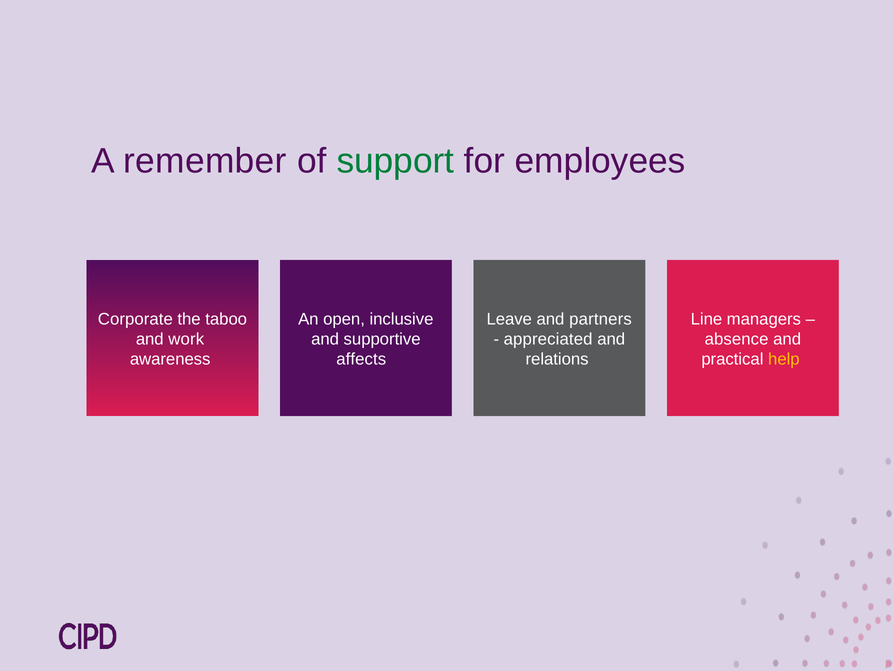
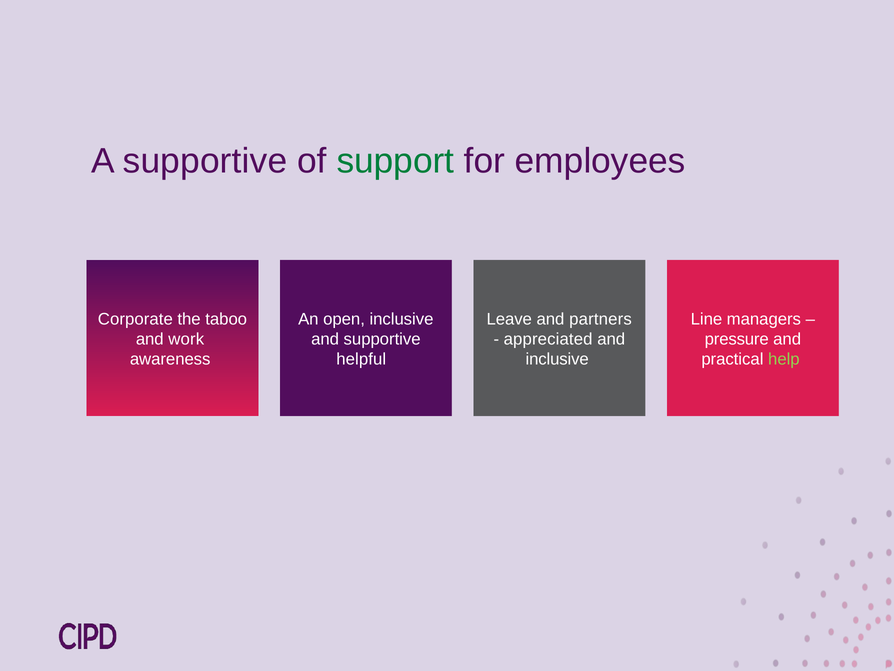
A remember: remember -> supportive (205, 161)
absence: absence -> pressure (737, 339)
affects: affects -> helpful (361, 359)
relations: relations -> inclusive (557, 359)
help colour: yellow -> light green (784, 359)
